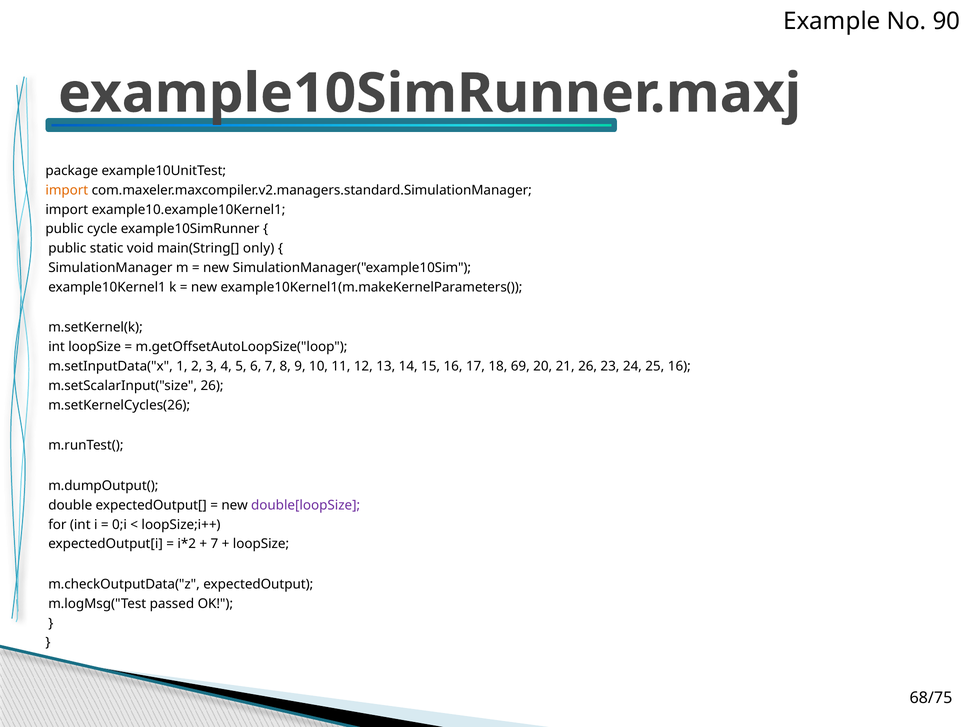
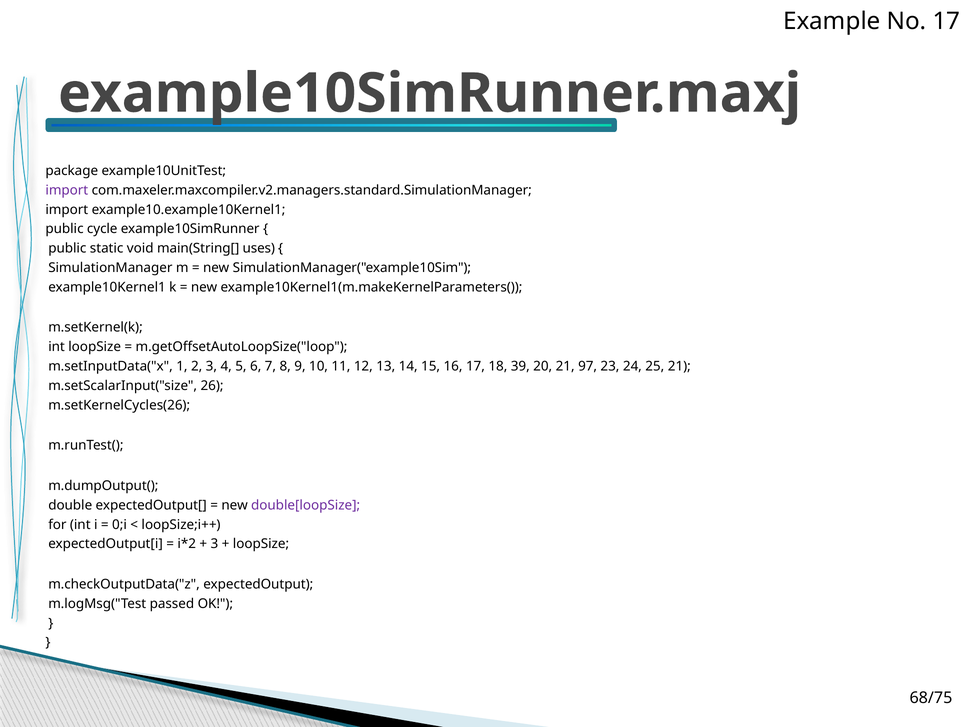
No 90: 90 -> 17 (946, 21)
import colour: orange -> purple (67, 190)
only: only -> uses (259, 249)
69: 69 -> 39 (520, 367)
21 26: 26 -> 97 (588, 367)
25 16: 16 -> 21 (679, 367)
7: 7 -> 3 (214, 544)
